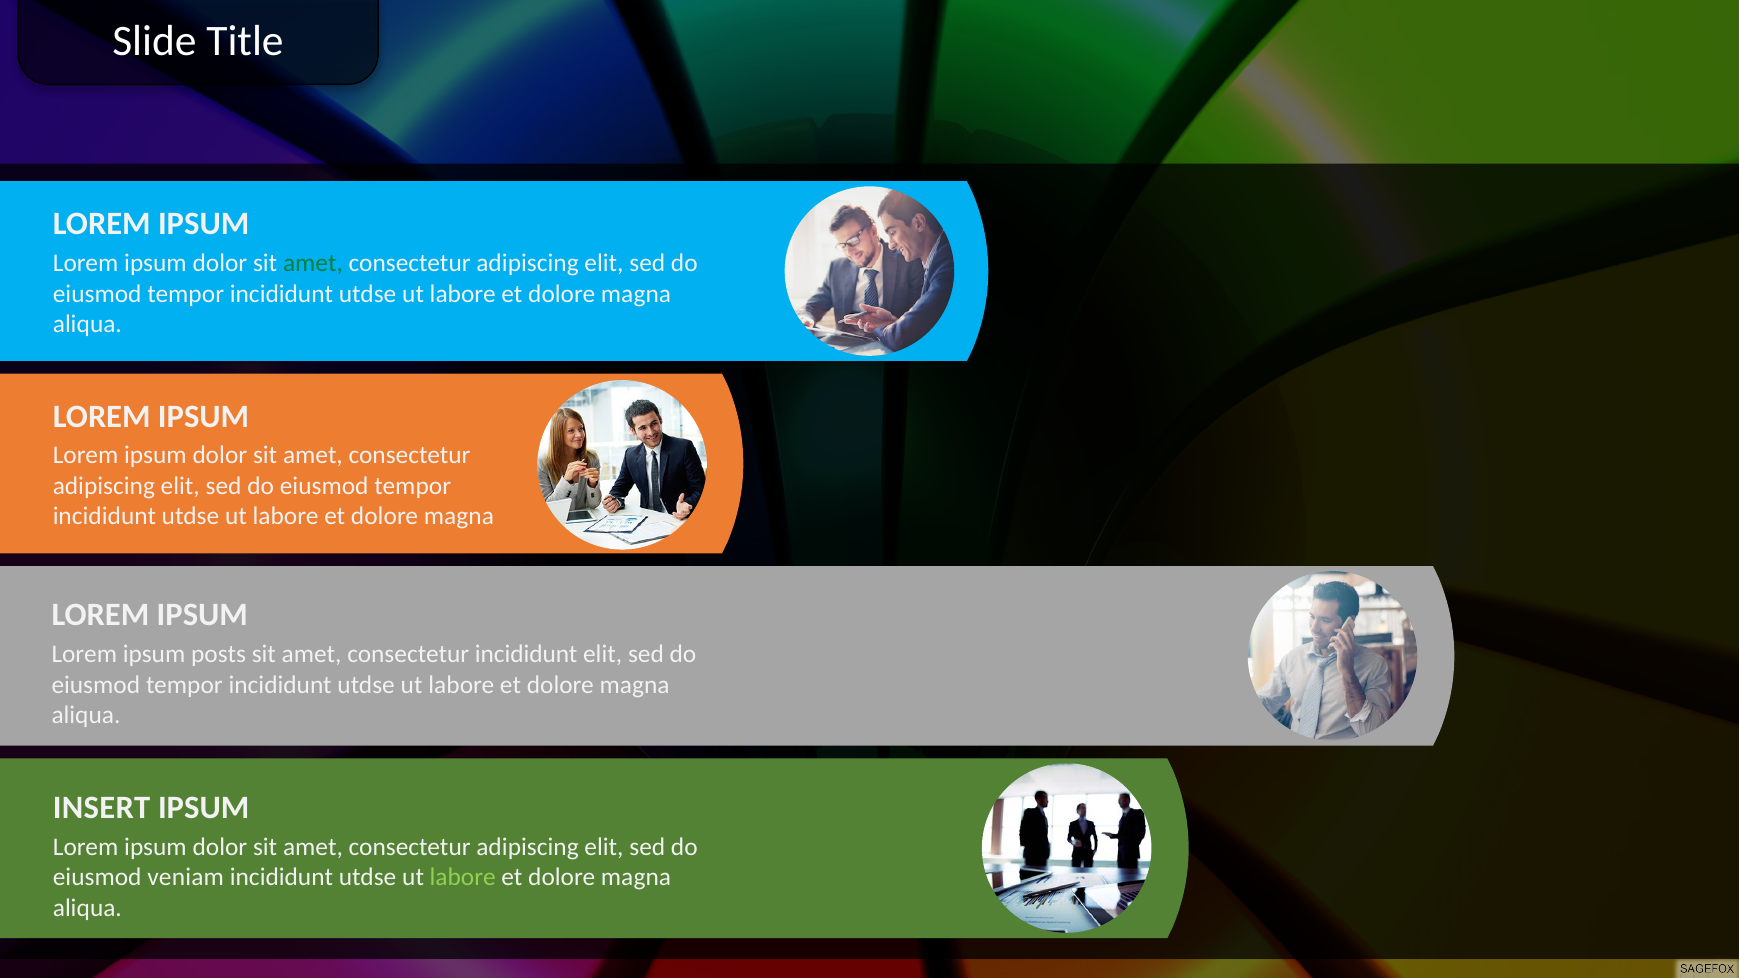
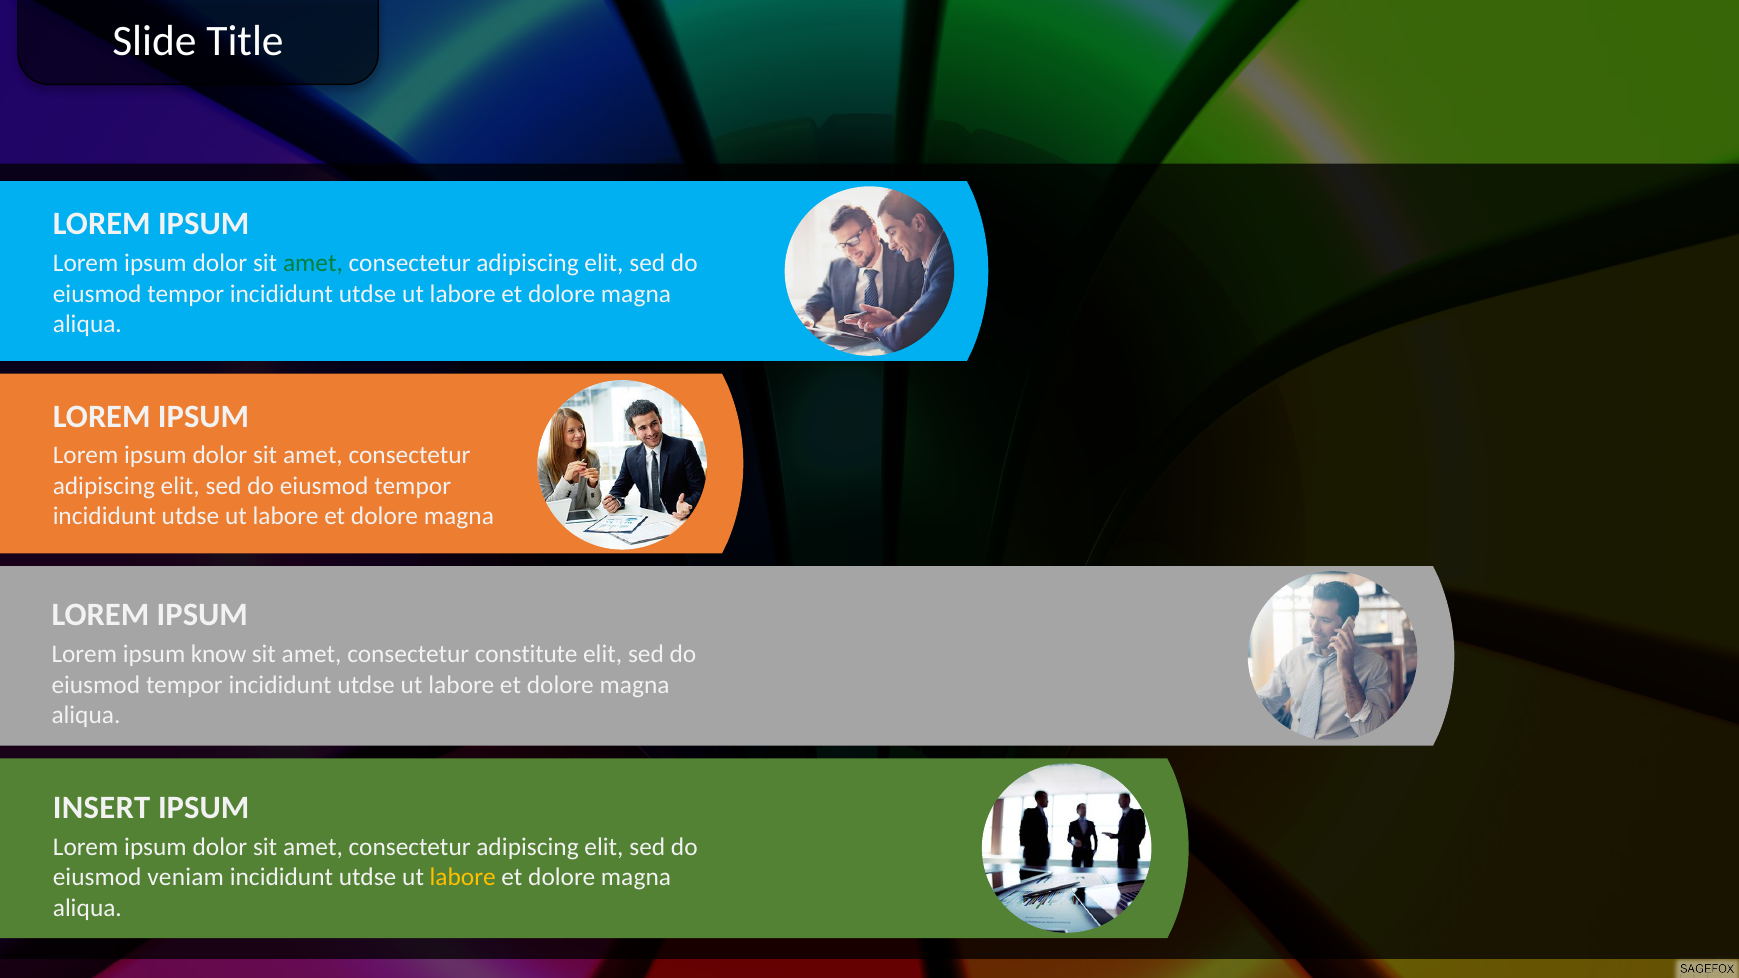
posts: posts -> know (219, 655)
consectetur incididunt: incididunt -> constitute (526, 655)
labore colour: light green -> yellow (463, 878)
